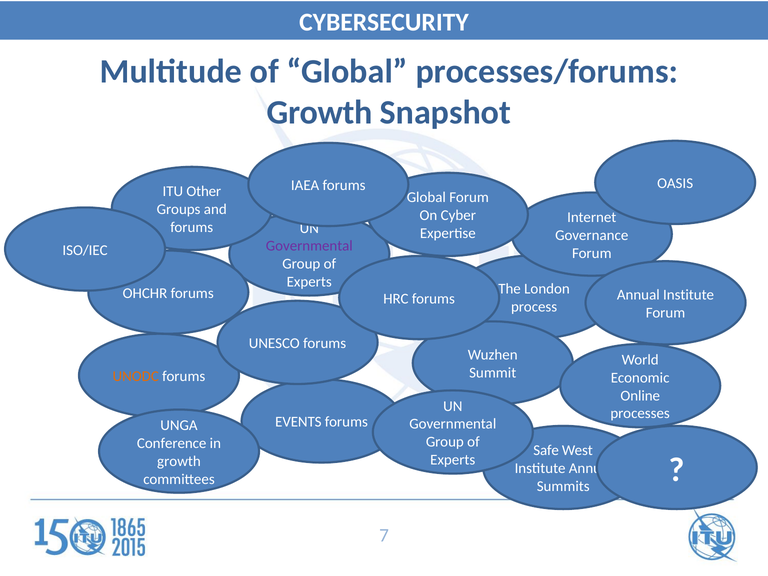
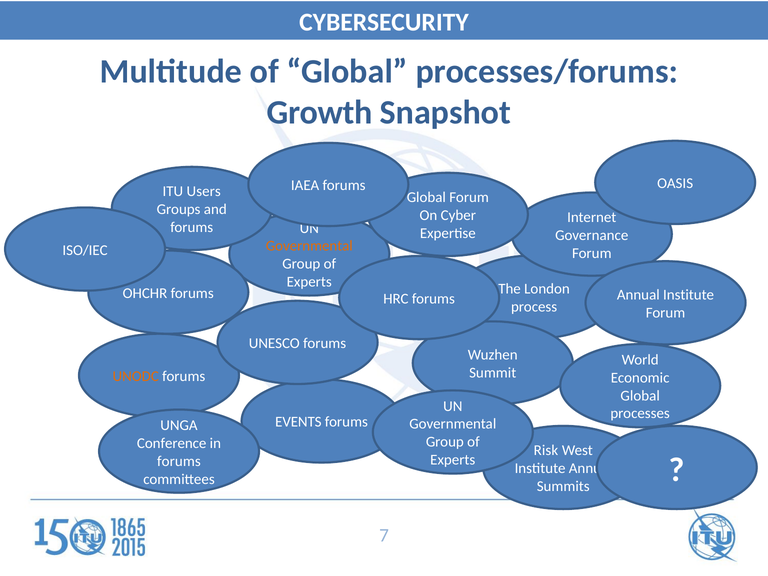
Other: Other -> Users (204, 192)
Governmental colour: purple -> orange (309, 246)
Online: Online -> Global (640, 396)
Safe: Safe -> Risk (546, 451)
growth: growth -> forums (179, 461)
